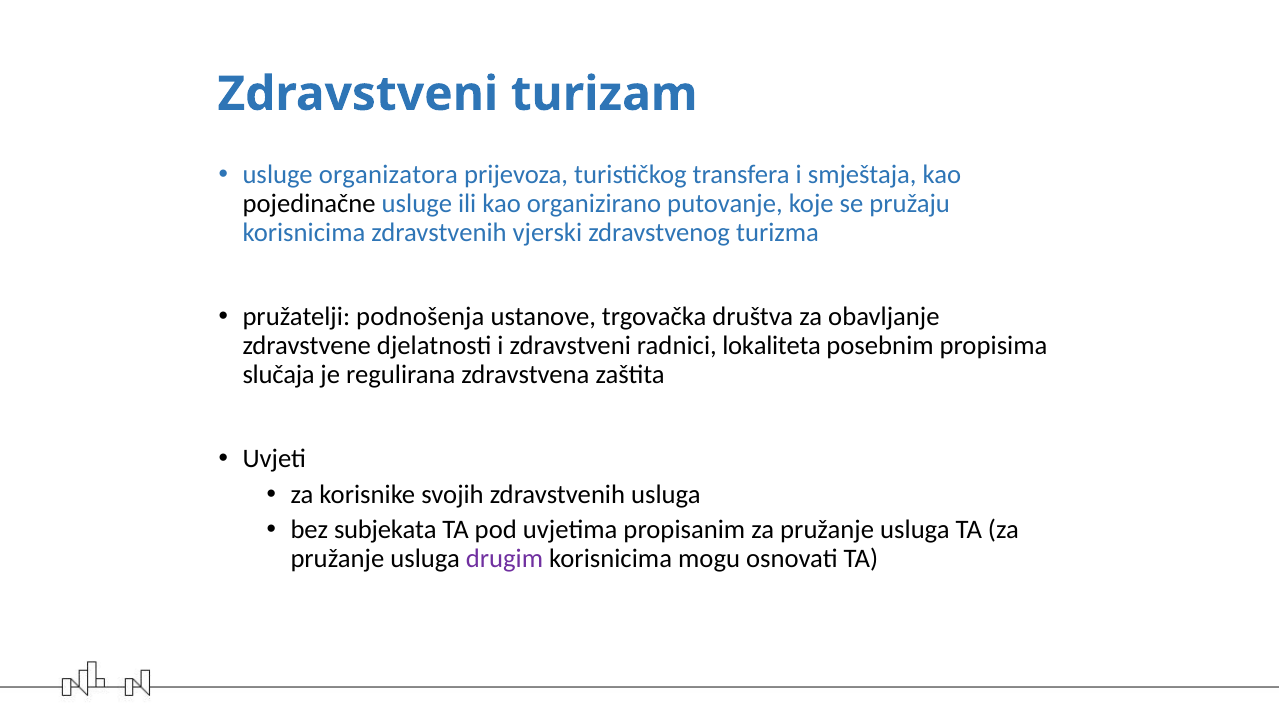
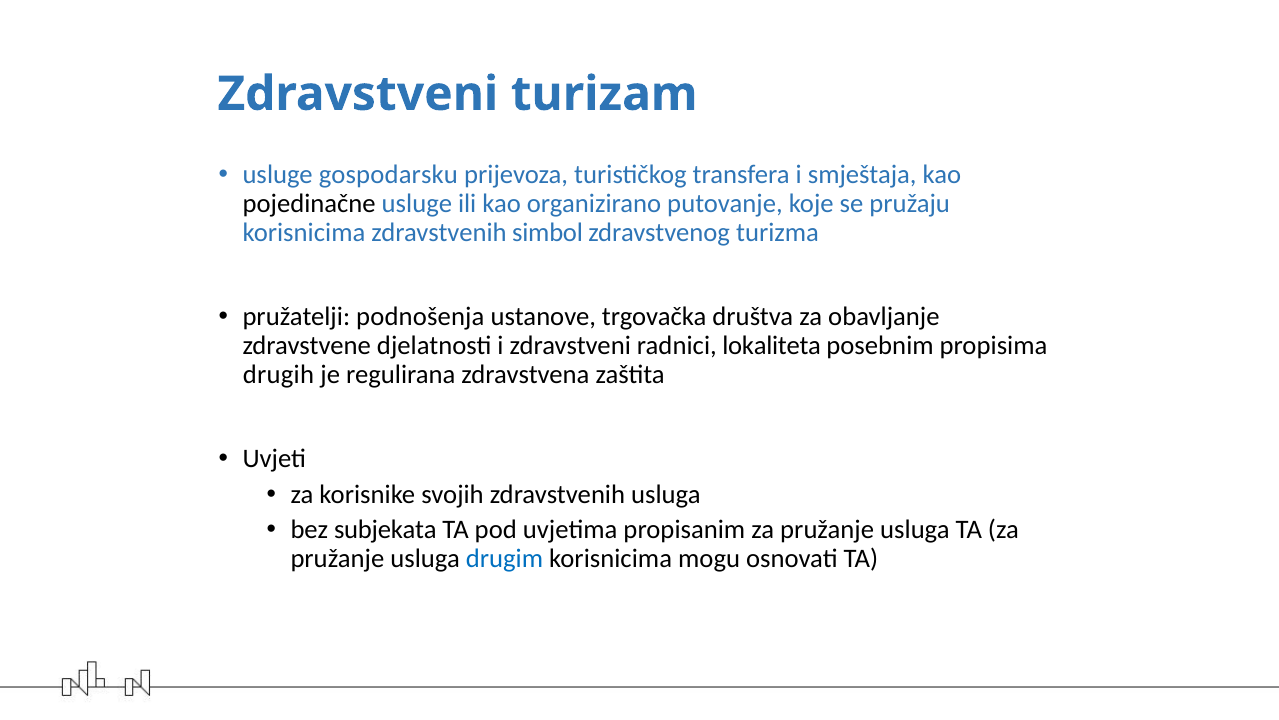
organizatora: organizatora -> gospodarsku (388, 175)
vjerski: vjerski -> simbol (548, 232)
slučaja: slučaja -> drugih (278, 374)
drugim colour: purple -> blue (504, 558)
